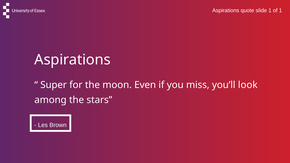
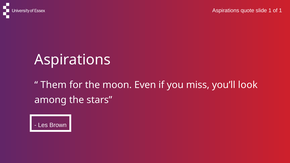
Super: Super -> Them (54, 85)
